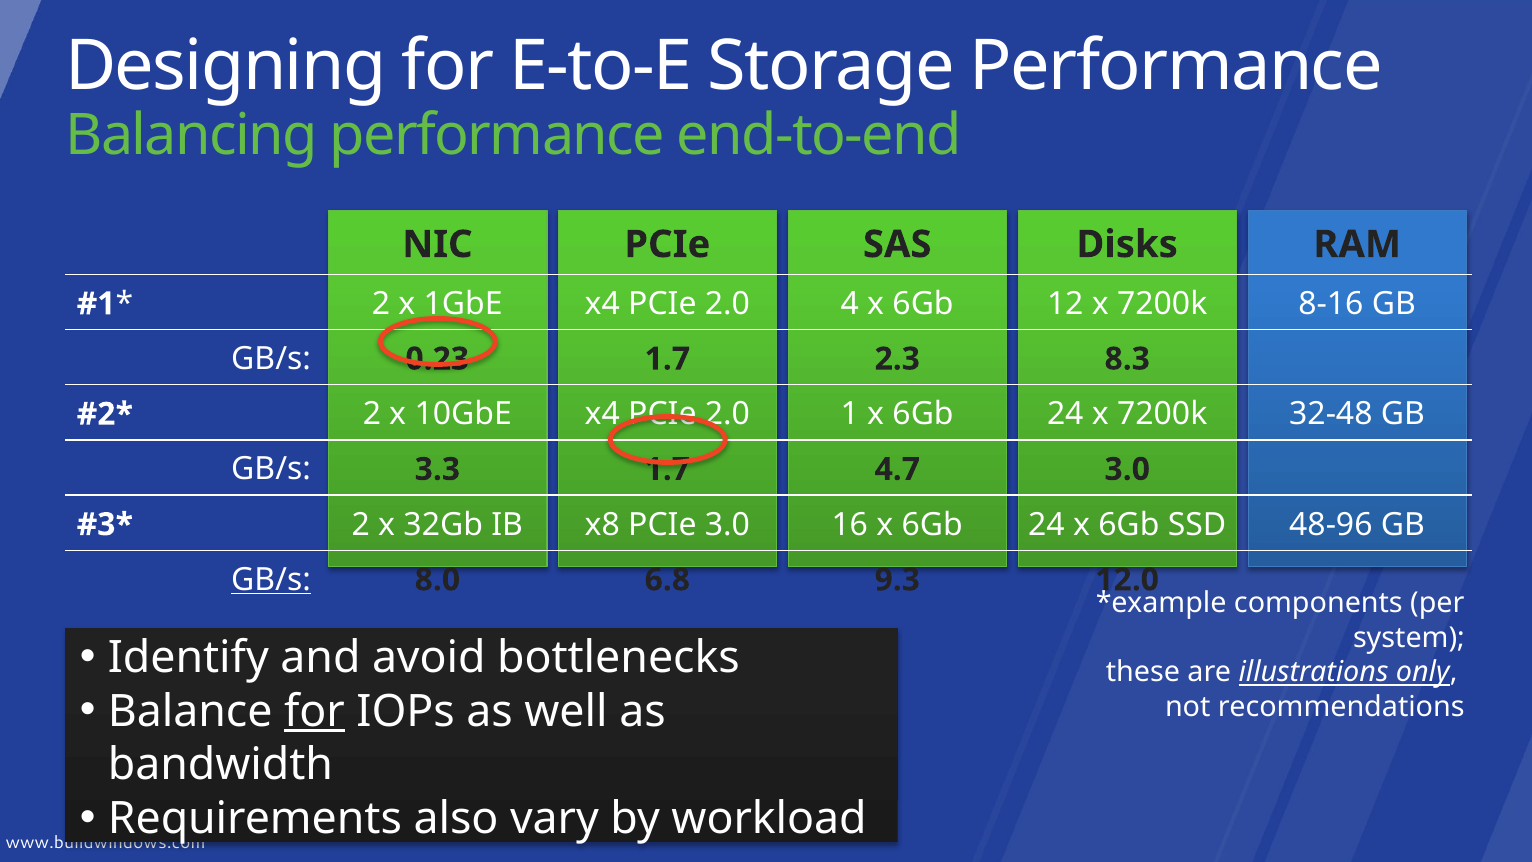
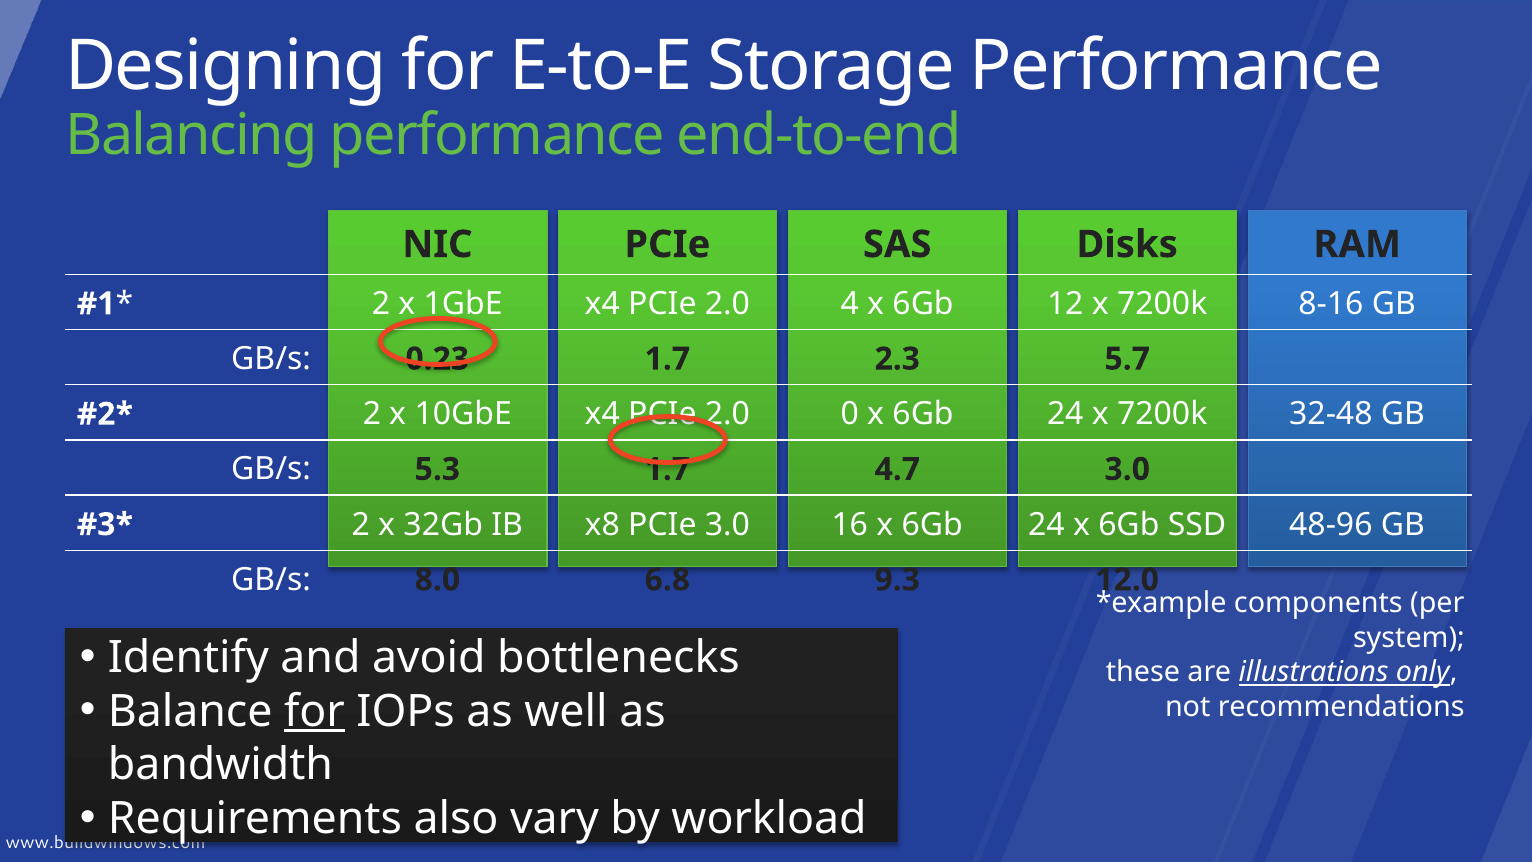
8.3: 8.3 -> 5.7 (1127, 359)
1: 1 -> 0 (850, 414)
3.3: 3.3 -> 5.3 (437, 469)
GB/s underline: present -> none (271, 580)
